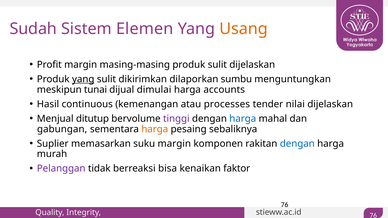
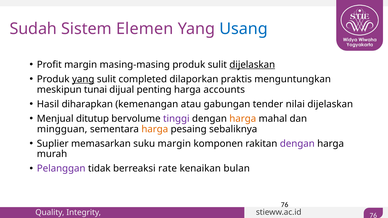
Usang colour: orange -> blue (244, 29)
dijelaskan underline: none -> present (252, 65)
dikirimkan: dikirimkan -> completed (143, 79)
sumbu: sumbu -> praktis (236, 79)
dimulai: dimulai -> penting (154, 90)
continuous: continuous -> diharapkan (87, 104)
processes: processes -> gabungan (227, 104)
harga colour: blue -> orange (243, 119)
gabungan: gabungan -> mingguan (62, 129)
dengan colour: blue -> purple (297, 144)
bisa: bisa -> rate (168, 169)
faktor: faktor -> bulan (237, 169)
